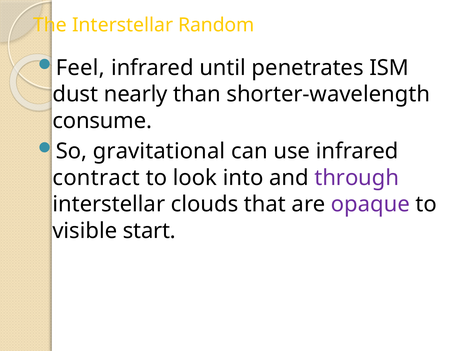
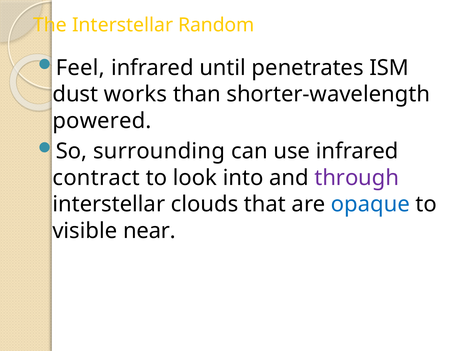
nearly: nearly -> works (136, 94)
consume: consume -> powered (102, 121)
gravitational: gravitational -> surrounding (159, 151)
opaque colour: purple -> blue (370, 204)
start: start -> near (149, 231)
